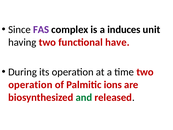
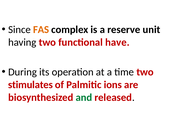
FAS colour: purple -> orange (41, 30)
induces: induces -> reserve (124, 30)
operation: operation -> stimulates (30, 85)
